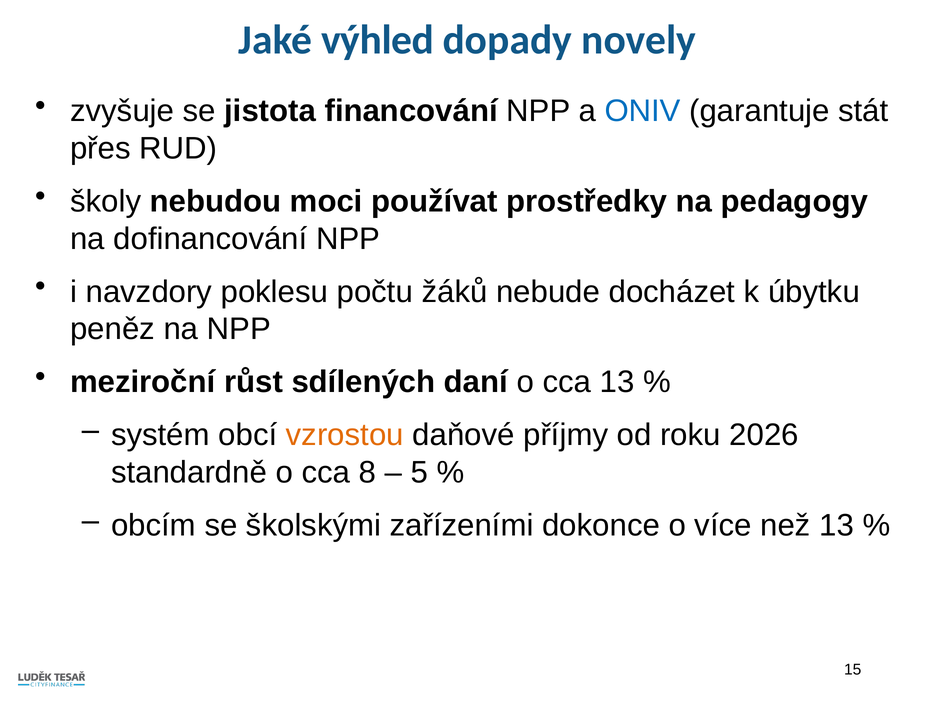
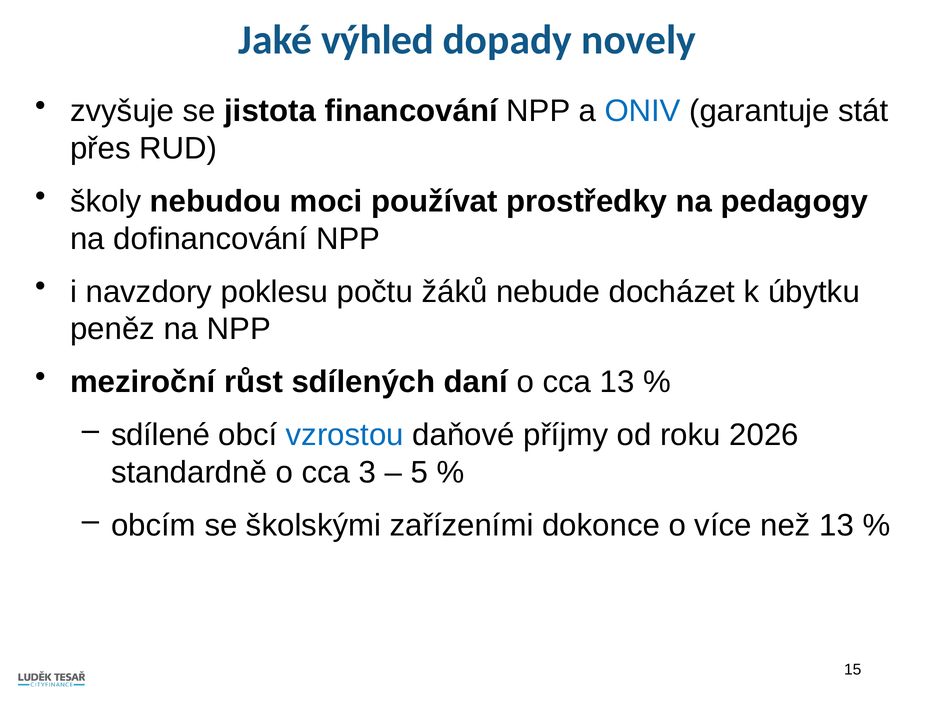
systém: systém -> sdílené (161, 435)
vzrostou colour: orange -> blue (345, 435)
8: 8 -> 3 (367, 473)
